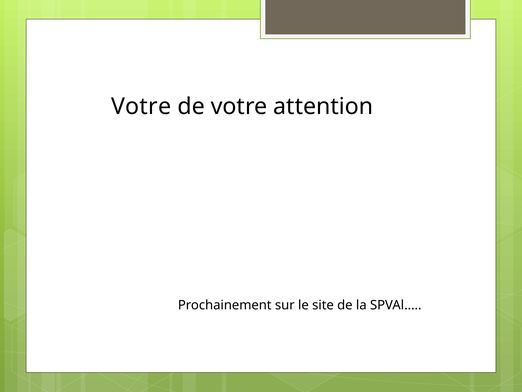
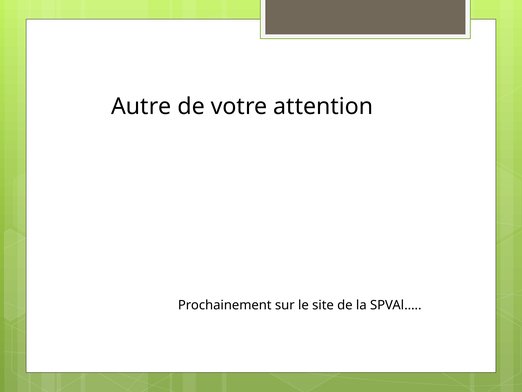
Votre: Votre -> Autre (141, 106)
